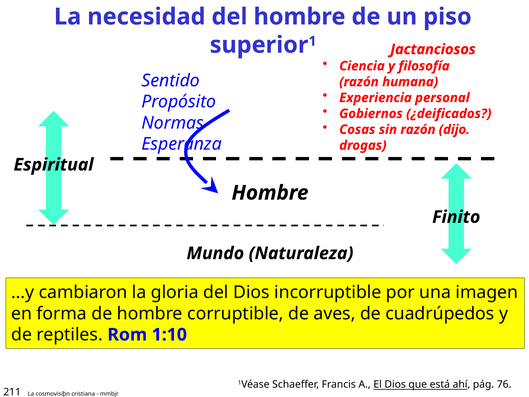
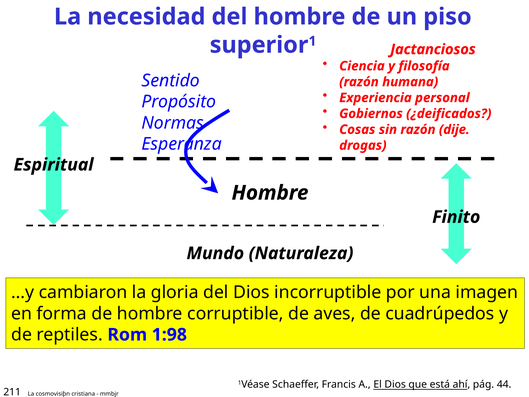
dijo: dijo -> dije (454, 129)
1:10: 1:10 -> 1:98 (169, 335)
76: 76 -> 44 (504, 384)
